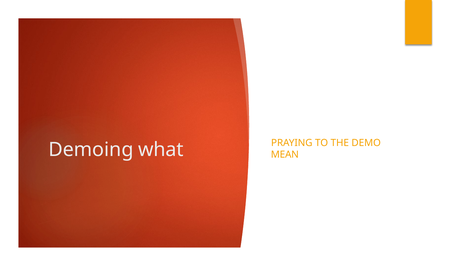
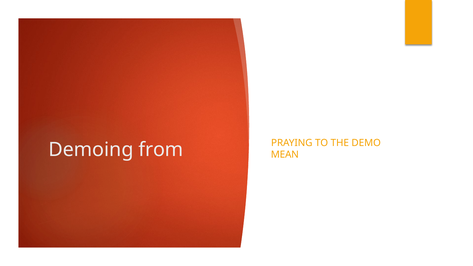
what: what -> from (161, 150)
